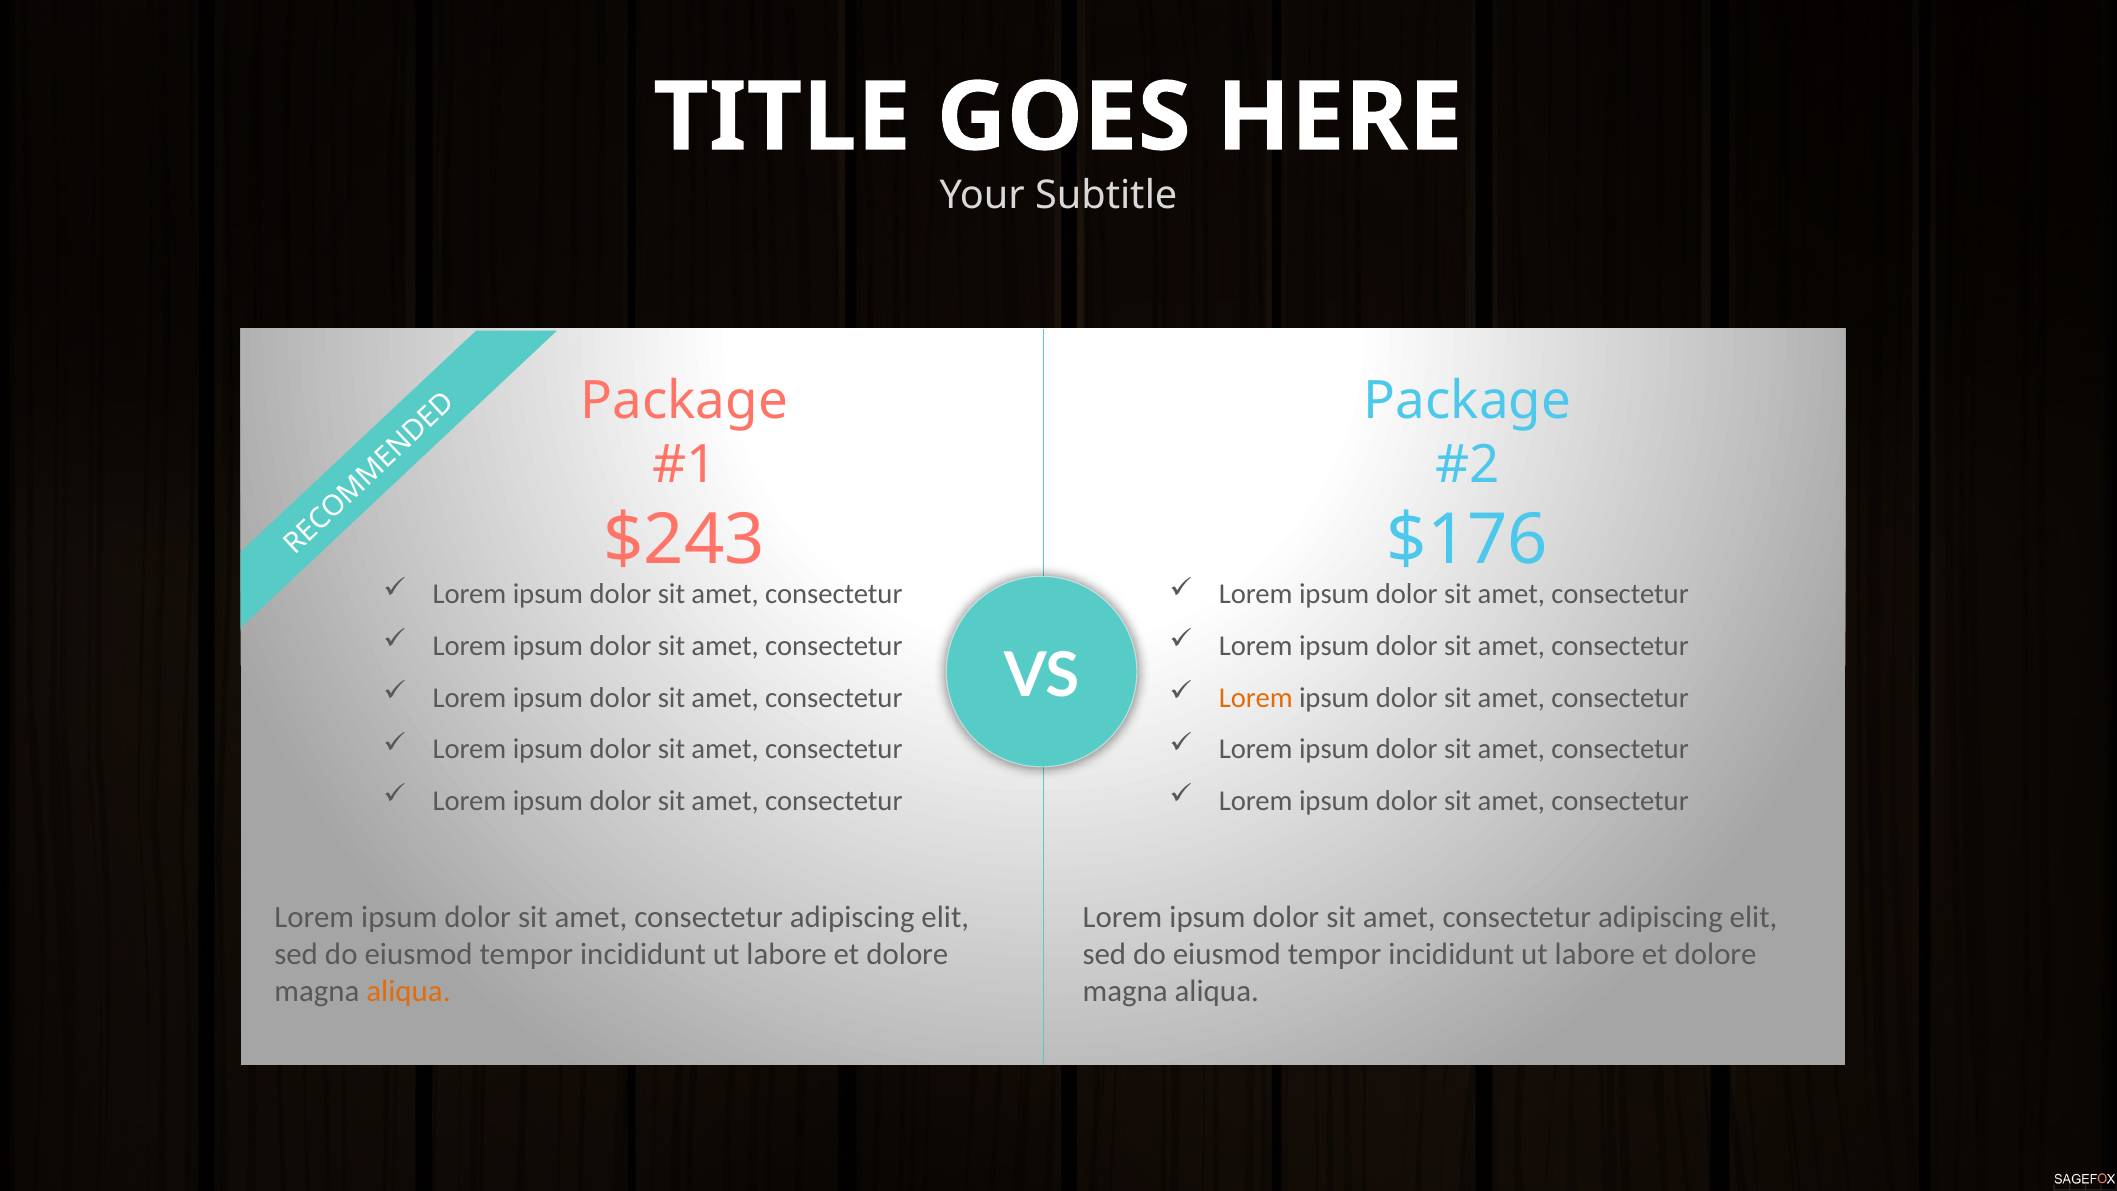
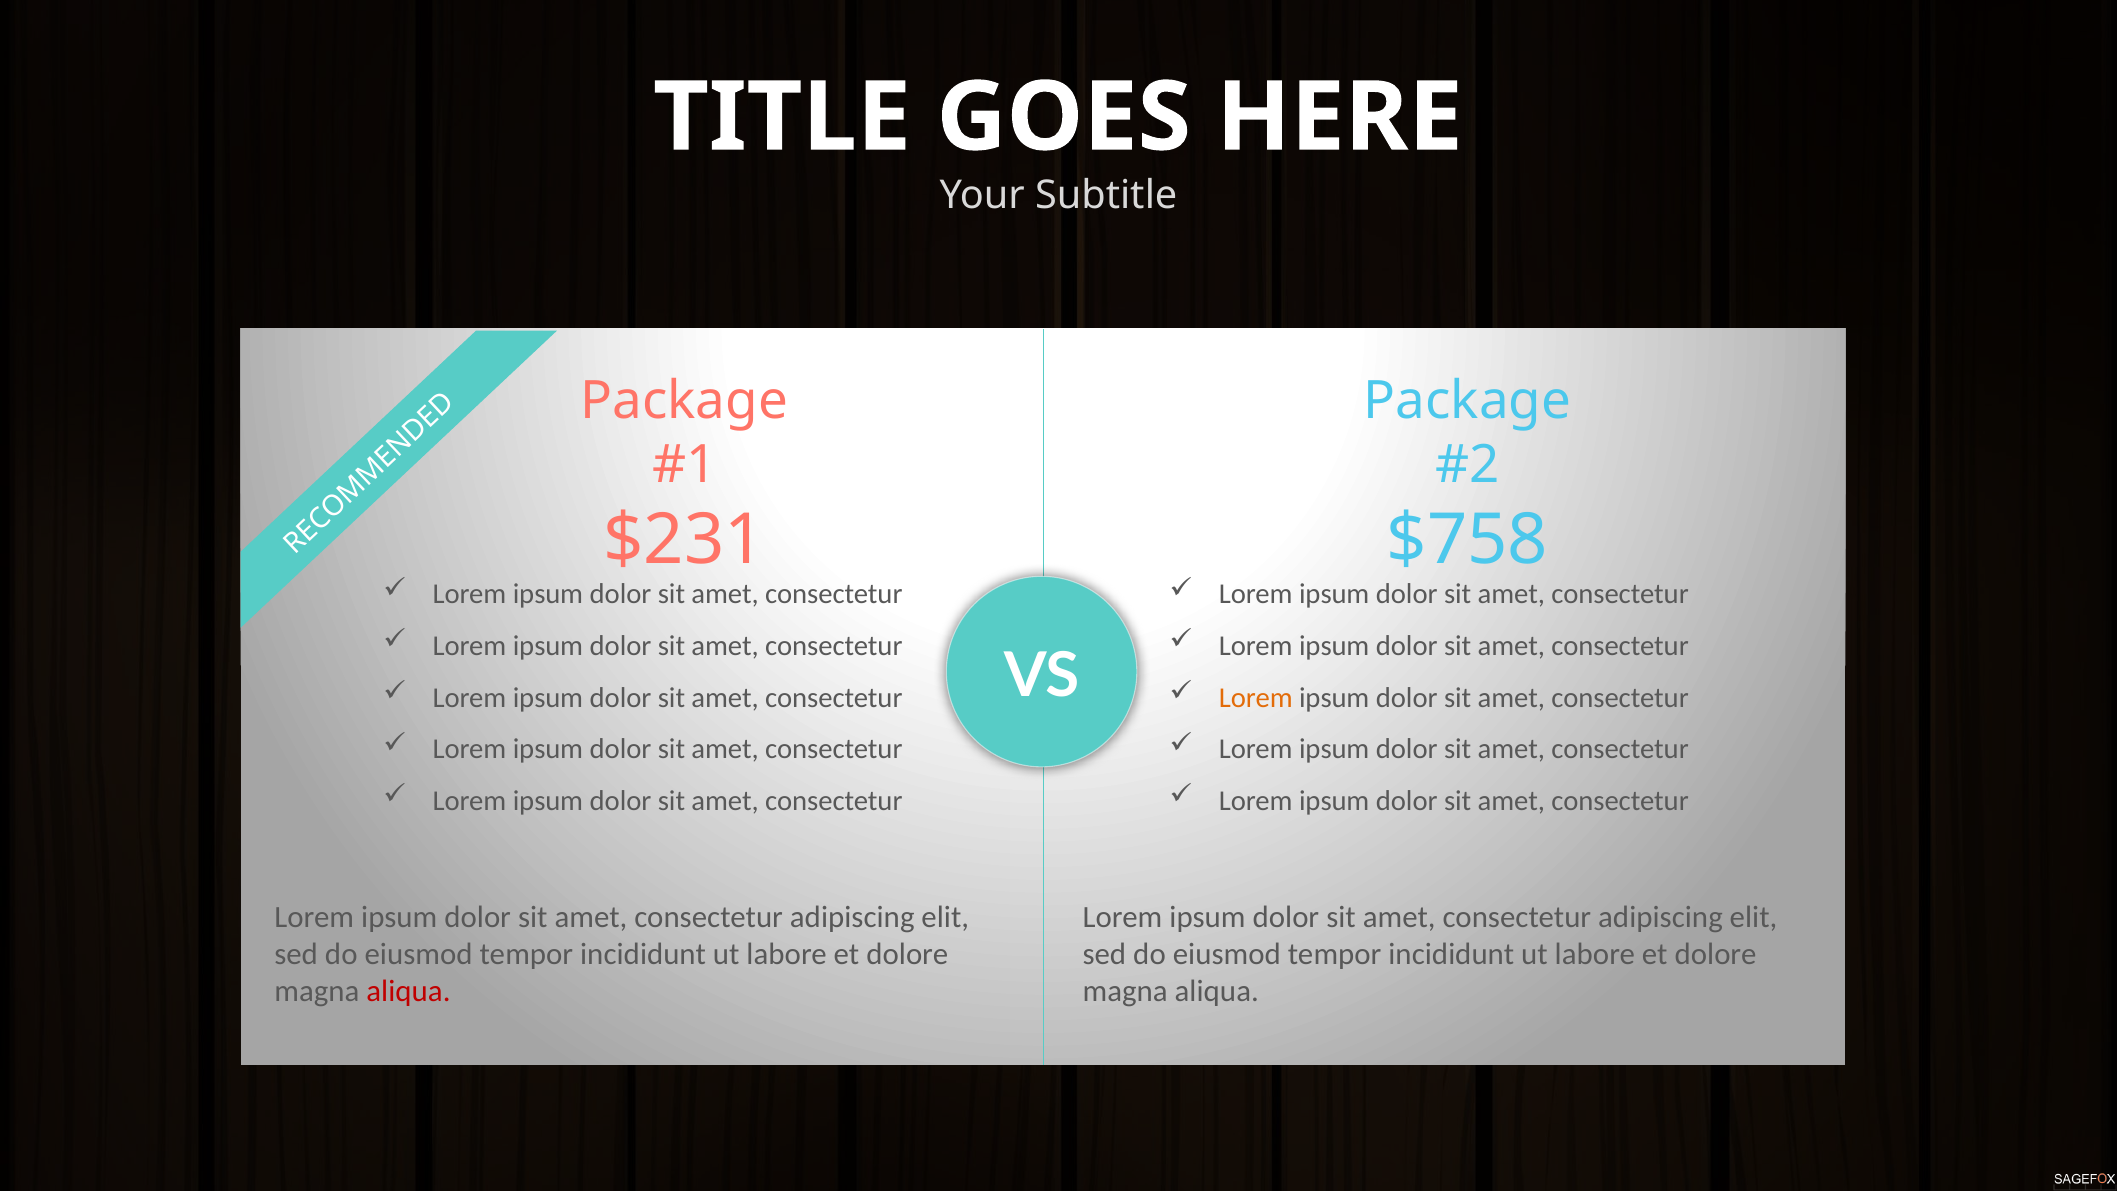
$243: $243 -> $231 (684, 540)
$176: $176 -> $758 (1468, 540)
aliqua colour: orange -> red (408, 991)
